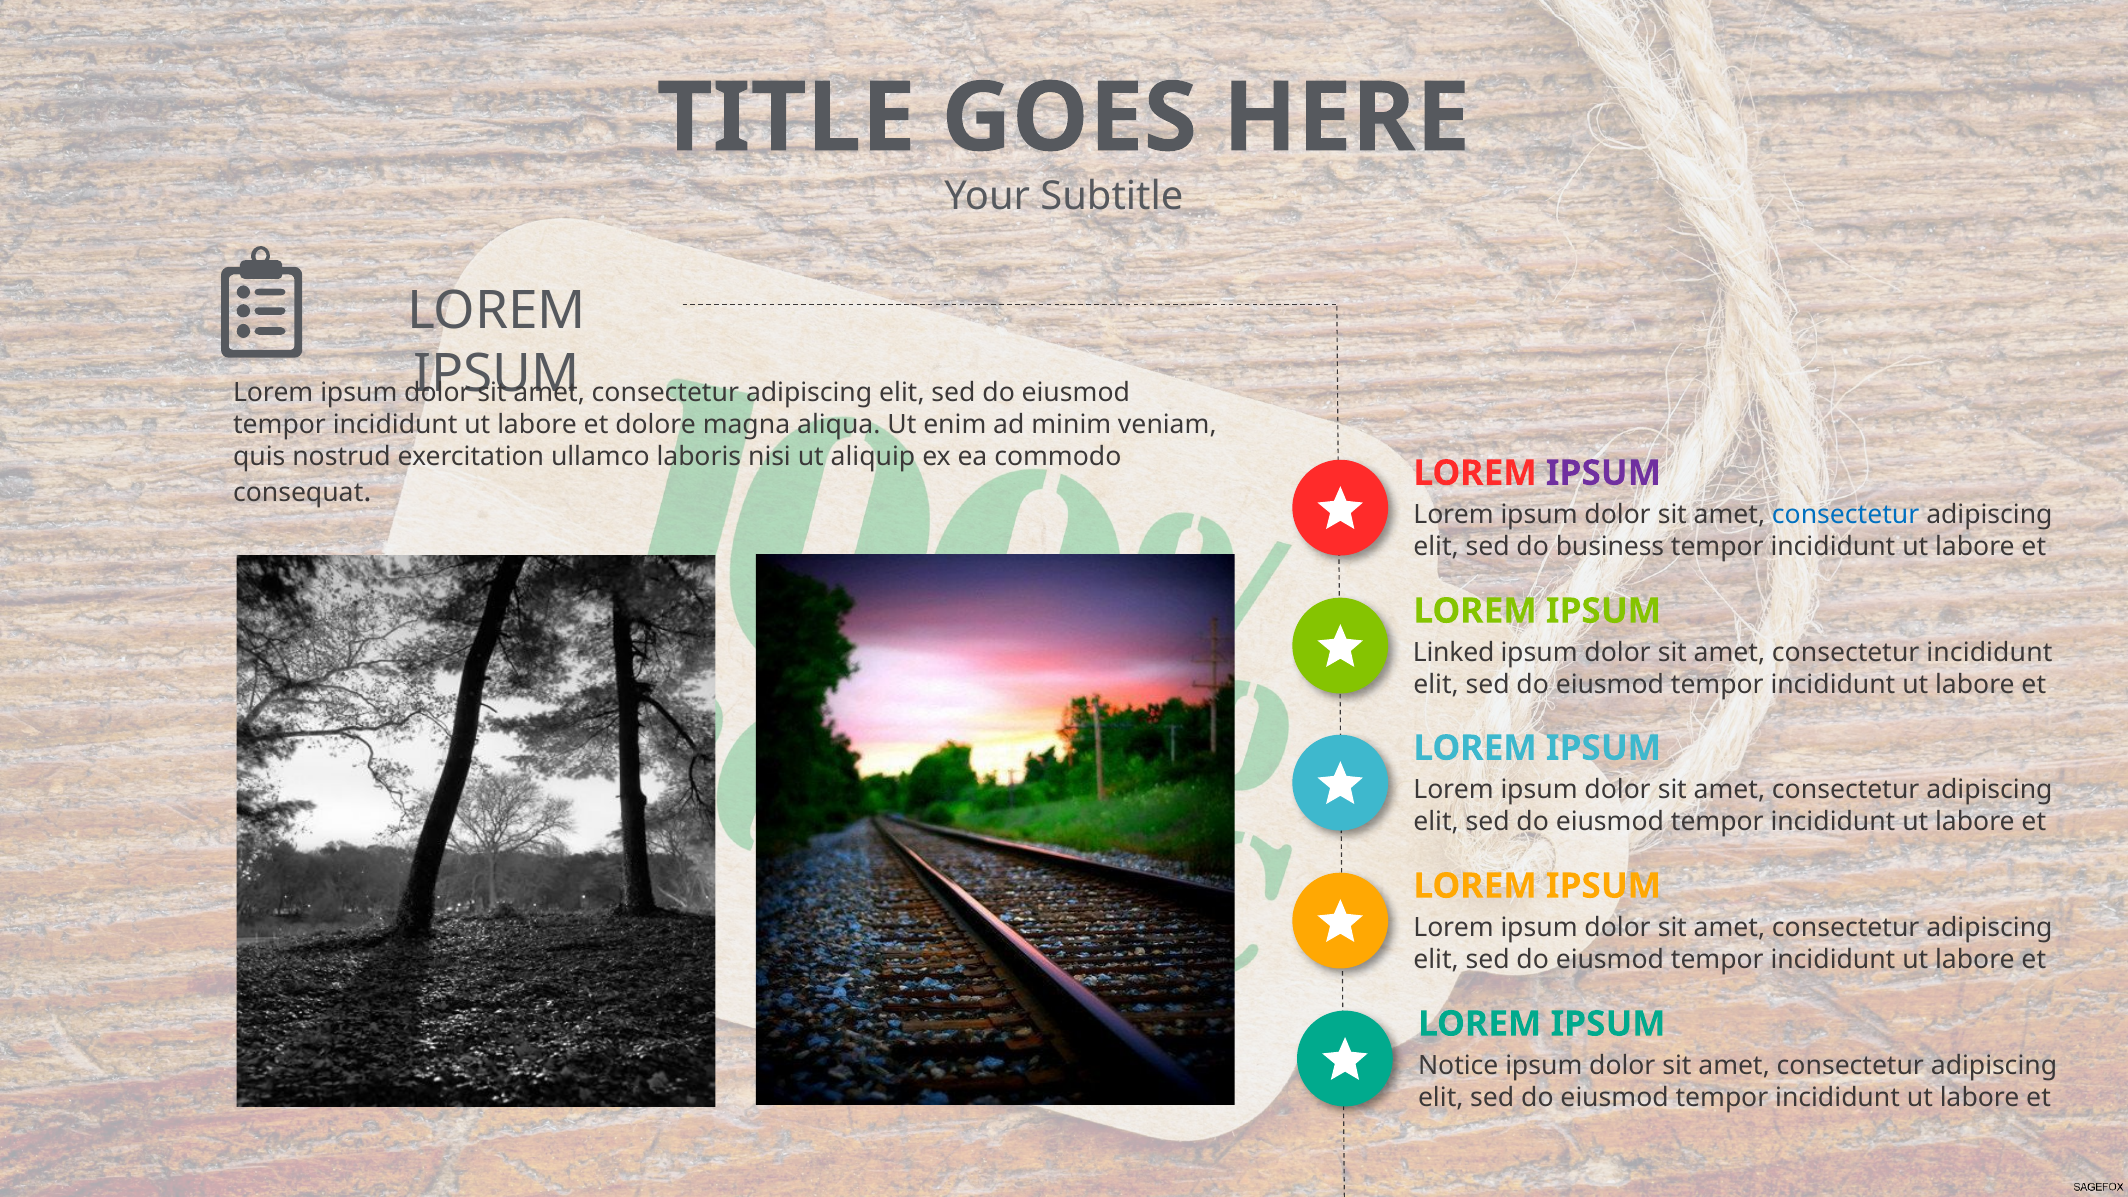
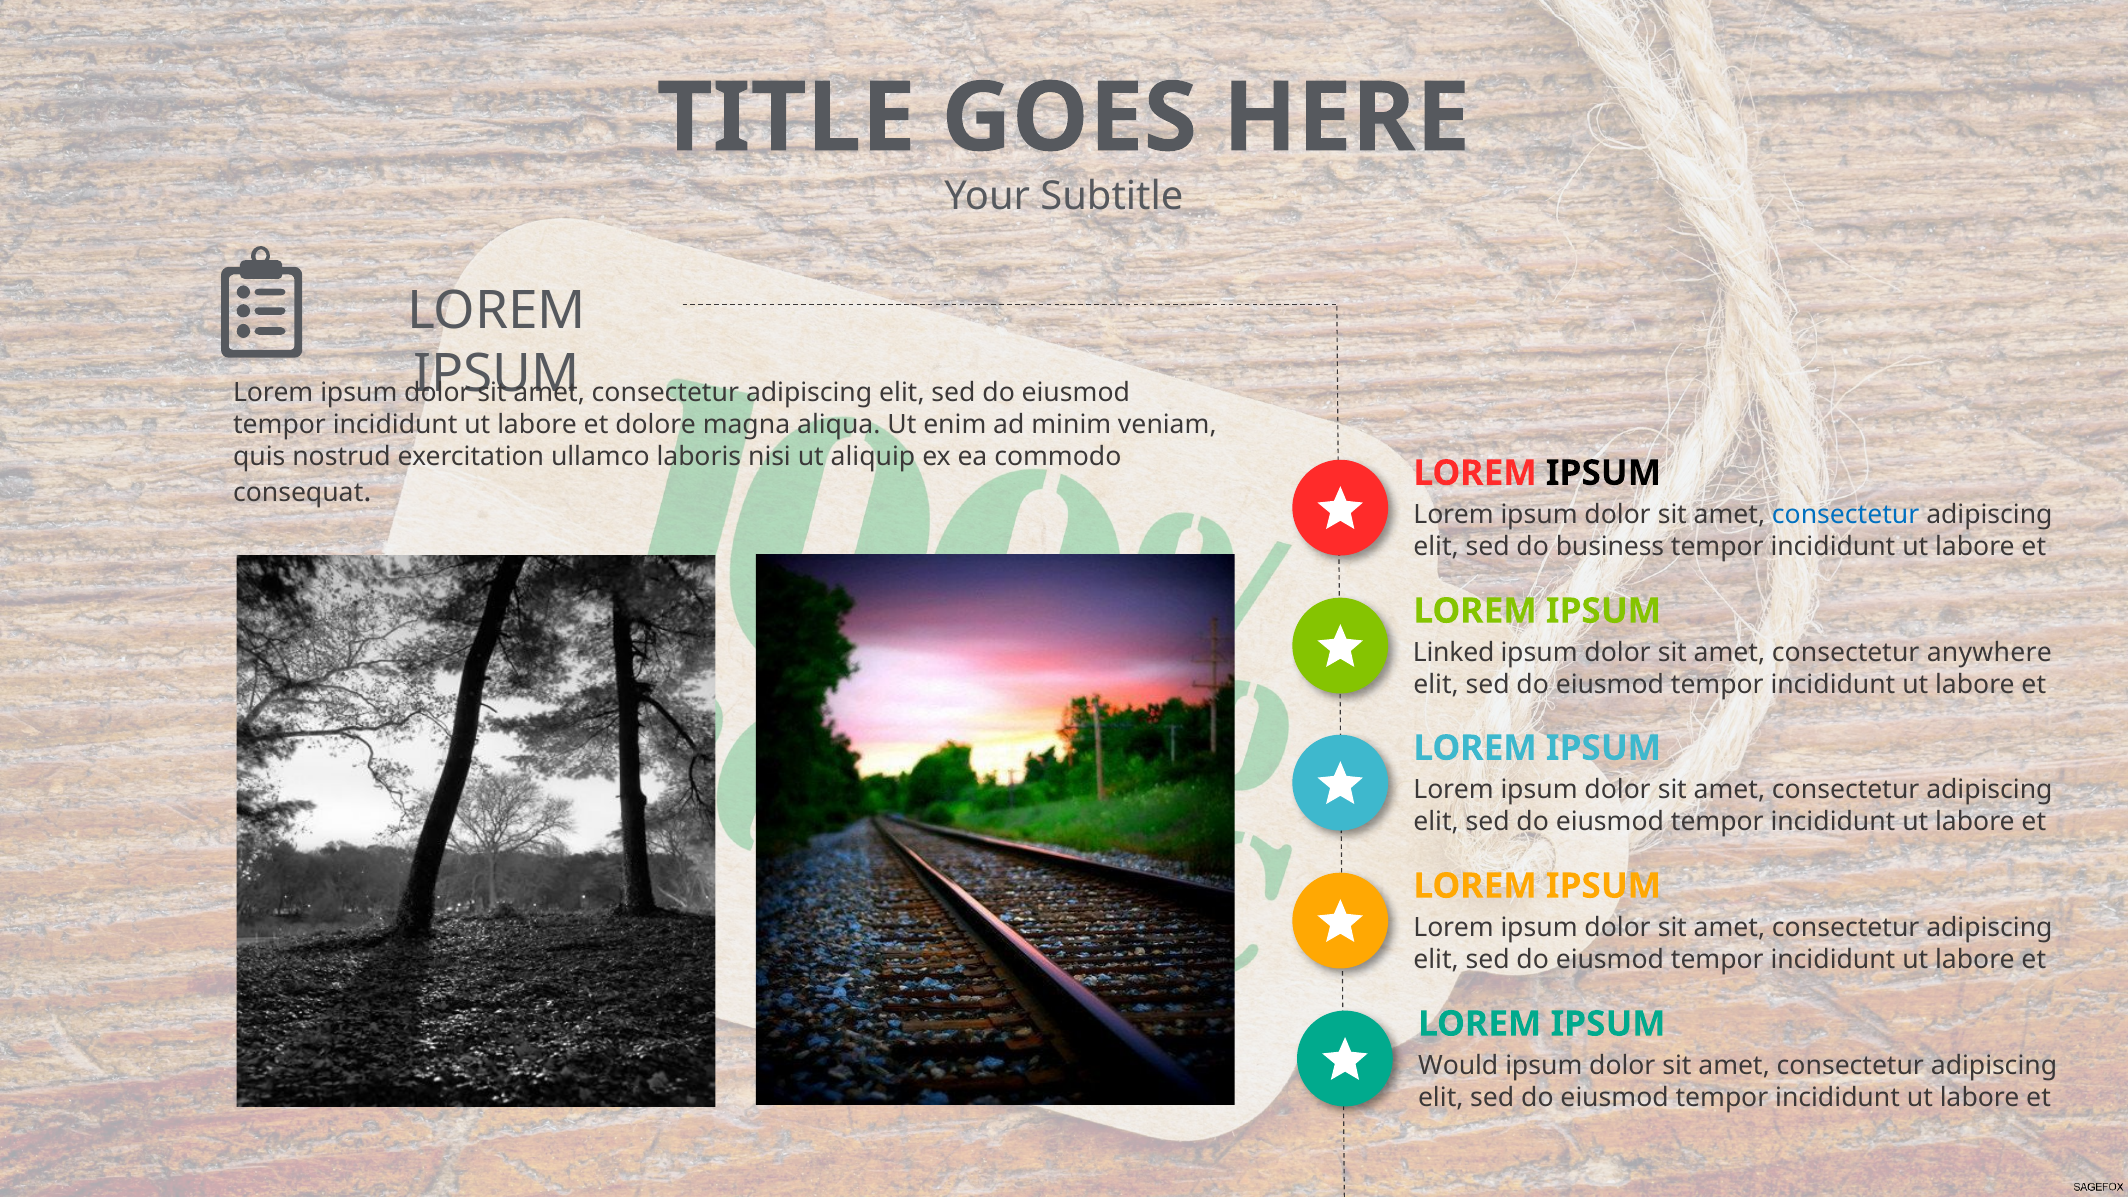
IPSUM colour: purple -> black (1603, 473)
consectetur incididunt: incididunt -> anywhere (1989, 653)
Notice: Notice -> Would (1458, 1066)
